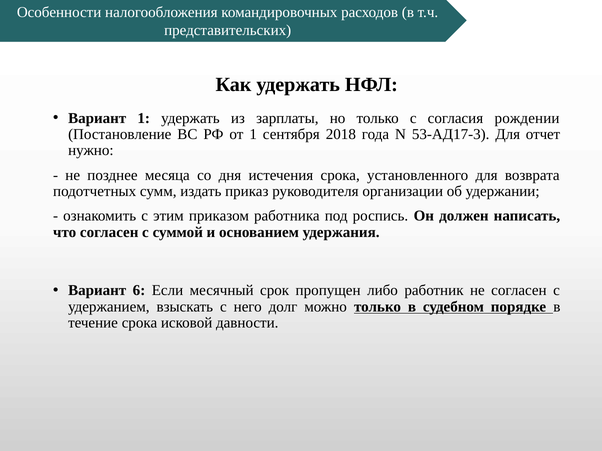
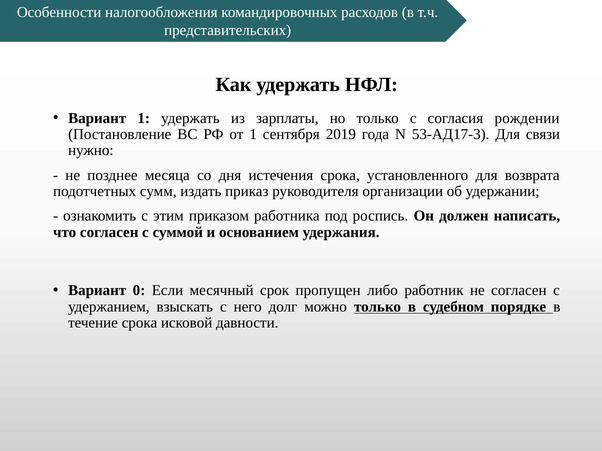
2018: 2018 -> 2019 (341, 134)
отчет: отчет -> связи (543, 134)
6: 6 -> 0 (139, 291)
